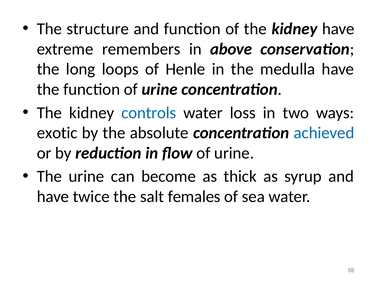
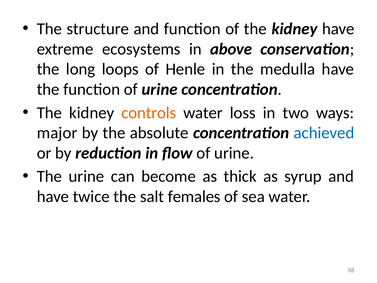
remembers: remembers -> ecosystems (141, 49)
controls colour: blue -> orange (149, 113)
exotic: exotic -> major (57, 133)
